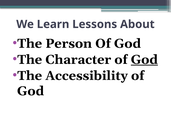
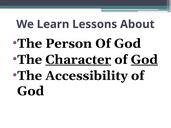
Character underline: none -> present (78, 60)
